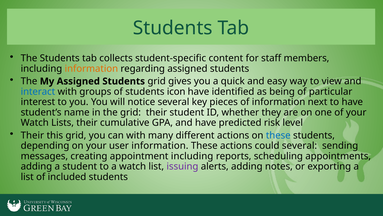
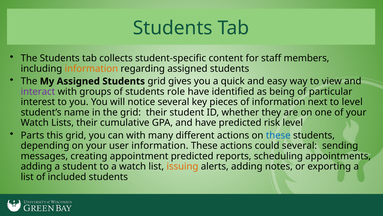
interact colour: blue -> purple (38, 91)
icon: icon -> role (176, 91)
to have: have -> level (352, 102)
Their: Their -> Parts (32, 135)
appointment including: including -> predicted (192, 156)
issuing colour: purple -> orange (182, 166)
